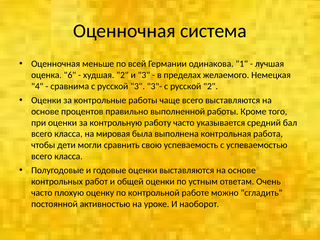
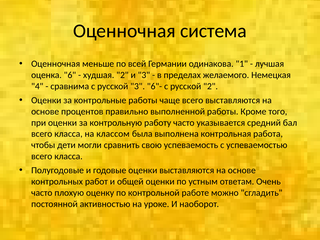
3"-: 3"- -> 6"- (155, 86)
мировая: мировая -> классом (113, 134)
